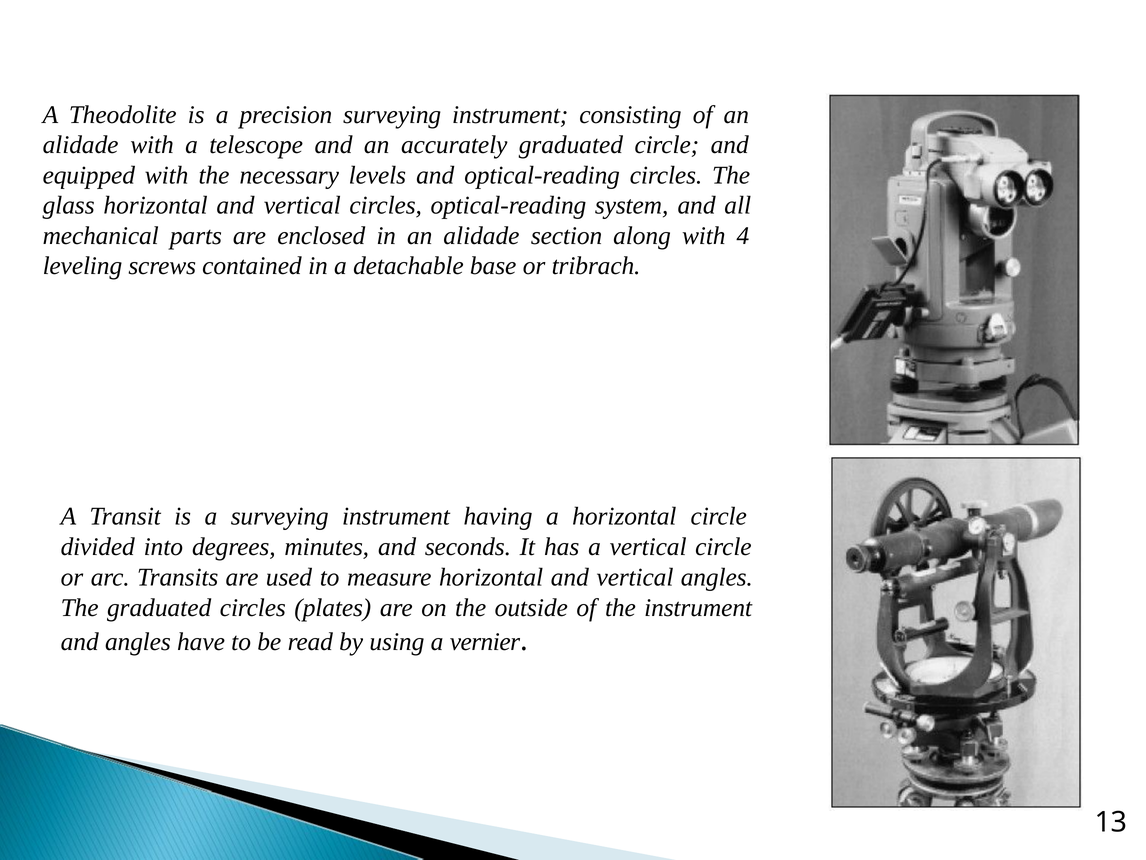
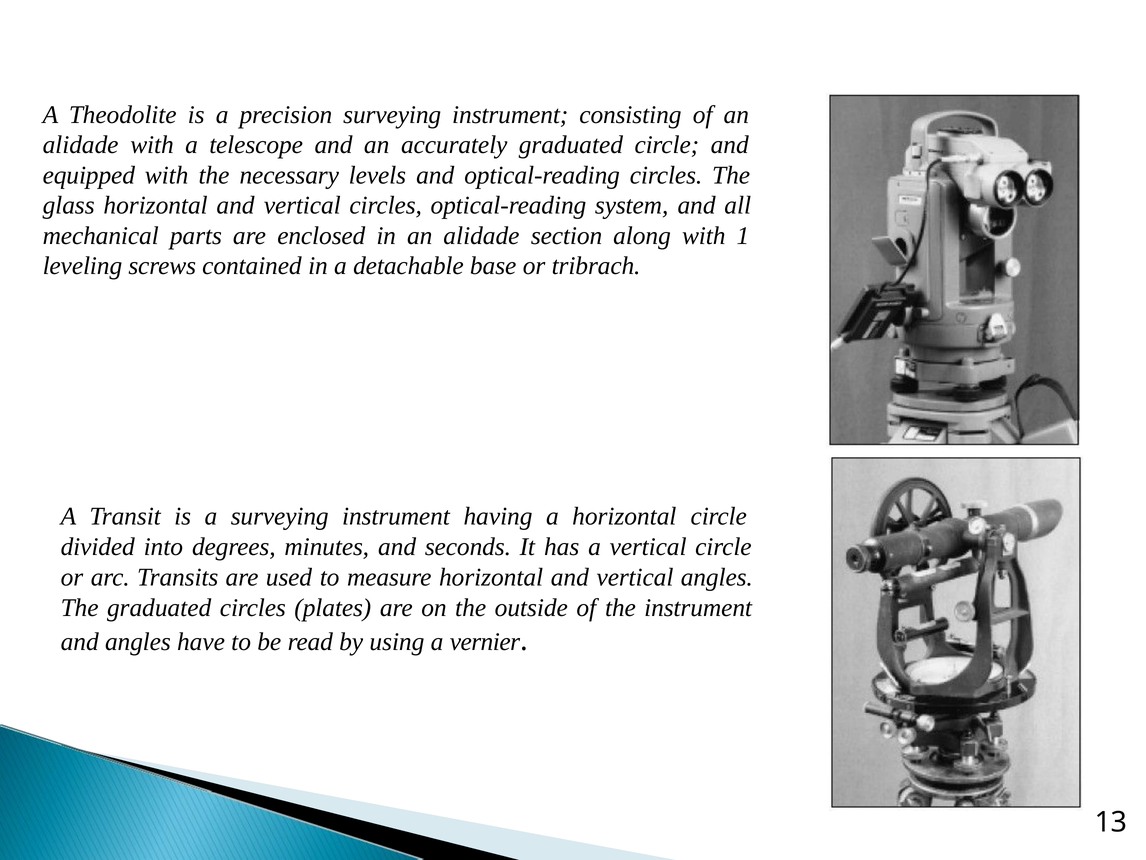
4: 4 -> 1 (743, 236)
